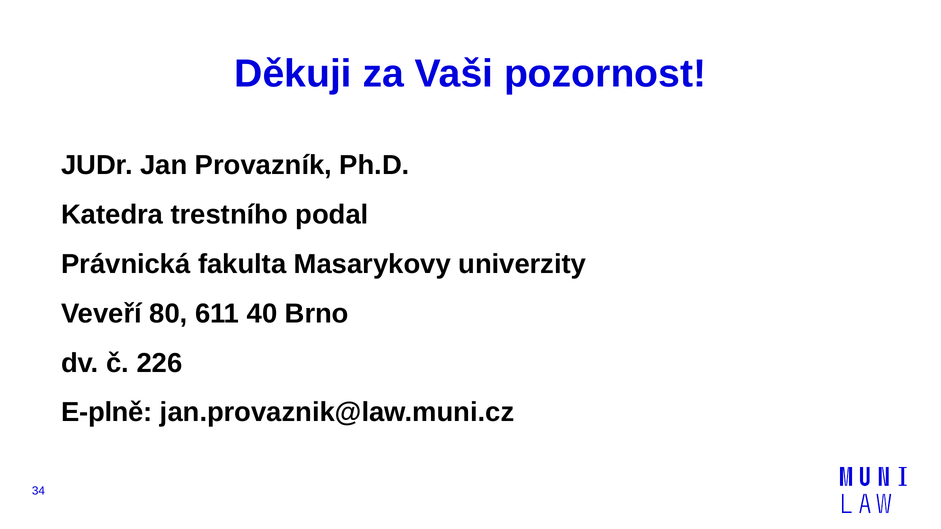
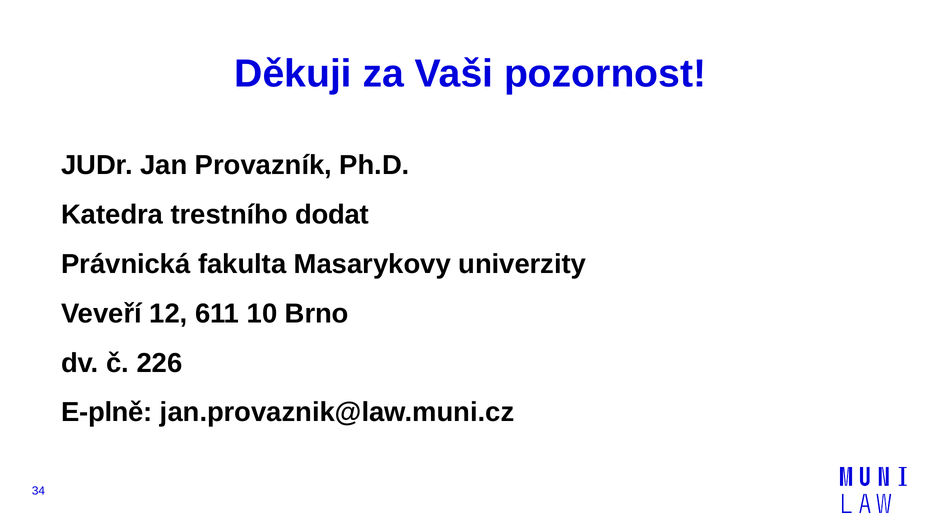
podal: podal -> dodat (332, 215)
80: 80 -> 12 (168, 314)
40: 40 -> 10 (262, 314)
